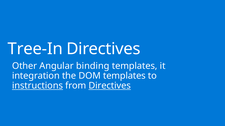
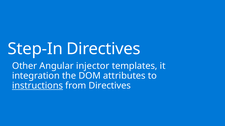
Tree-In: Tree-In -> Step-In (35, 49)
binding: binding -> injector (93, 66)
DOM templates: templates -> attributes (124, 76)
Directives underline: present -> none (110, 86)
